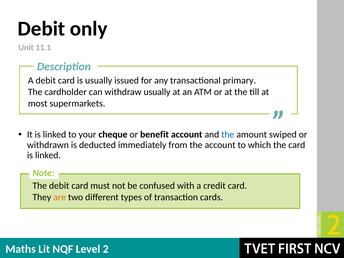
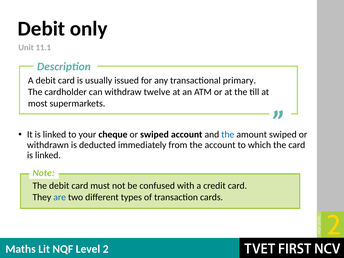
withdraw usually: usually -> twelve (157, 92)
or benefit: benefit -> swiped (154, 135)
are colour: orange -> blue (60, 197)
